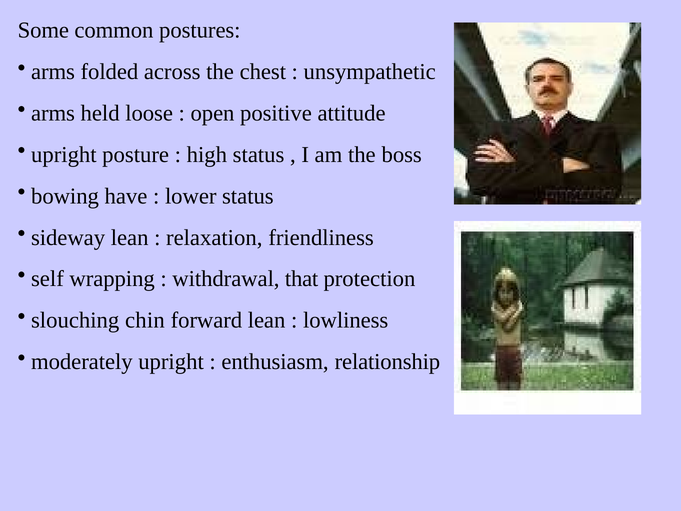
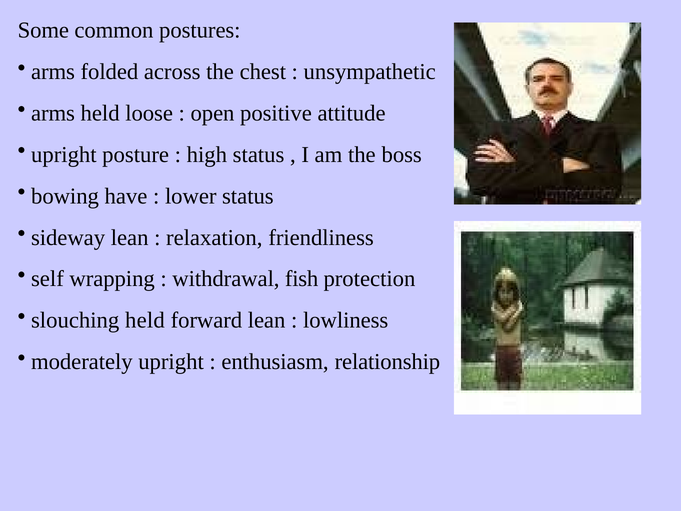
that: that -> fish (302, 279)
slouching chin: chin -> held (145, 320)
